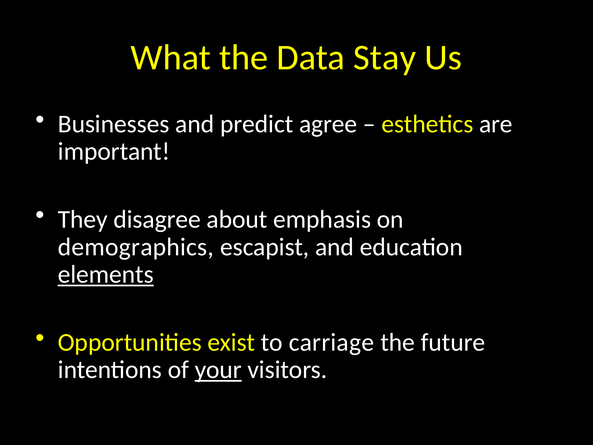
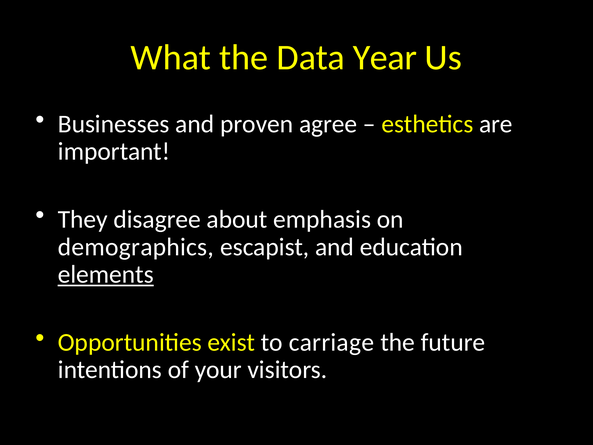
Stay: Stay -> Year (385, 57)
predict: predict -> proven (257, 124)
your underline: present -> none (218, 370)
